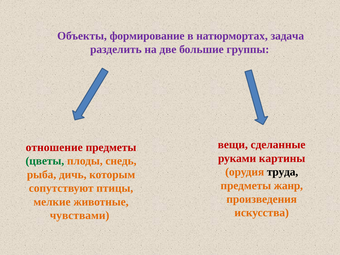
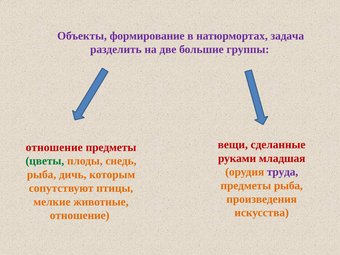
картины: картины -> младшая (282, 158)
труда colour: black -> purple (283, 172)
предметы жанр: жанр -> рыба (288, 186)
чувствами: чувствами -> отношение (80, 215)
